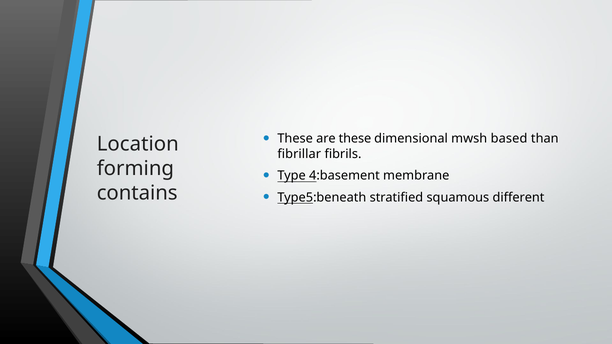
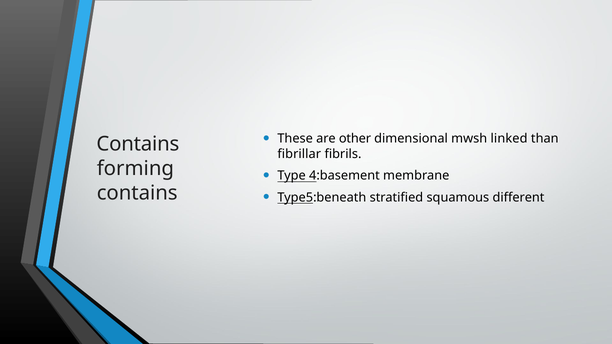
are these: these -> other (355, 139)
based: based -> linked (509, 139)
Location: Location -> Contains (138, 144)
